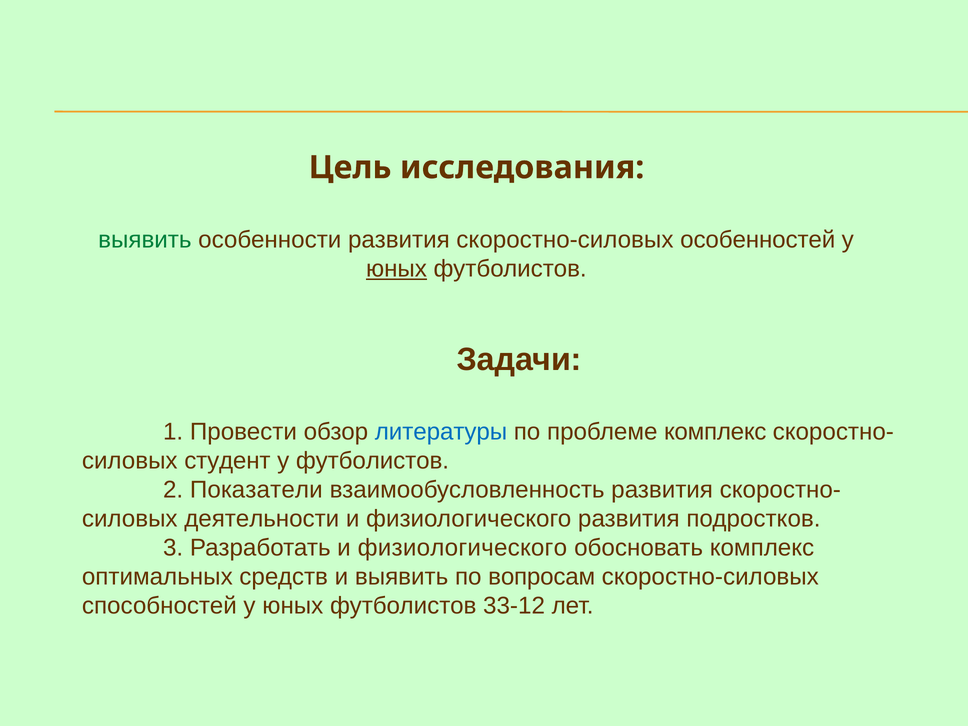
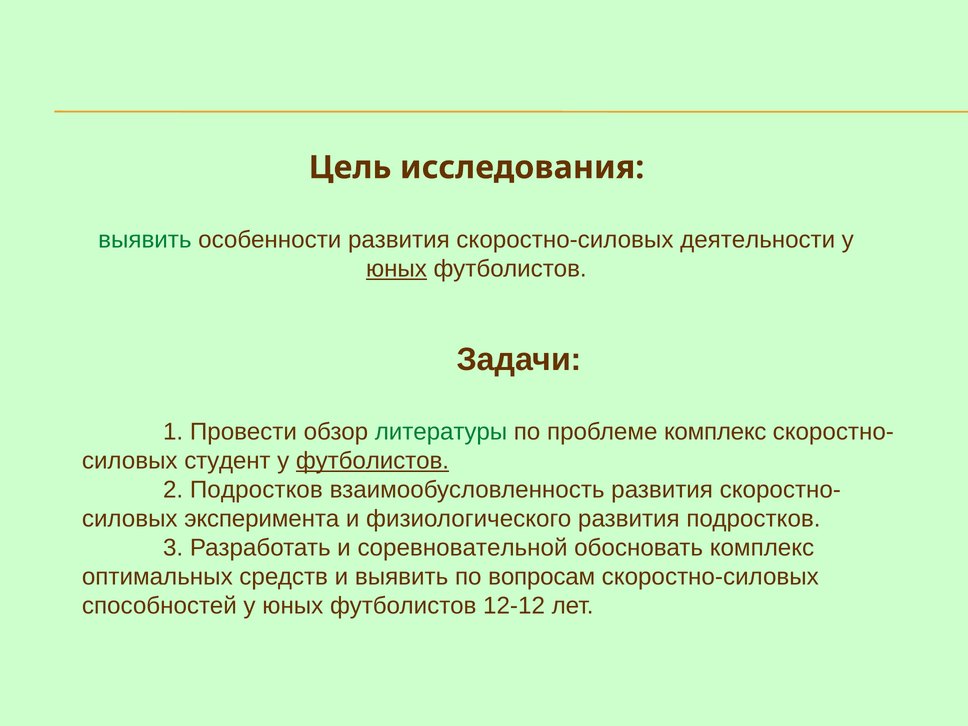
особенностей: особенностей -> деятельности (758, 240)
литературы colour: blue -> green (441, 432)
футболистов underline: none -> present (372, 461)
2 Показатели: Показатели -> Подростков (256, 490)
деятельности: деятельности -> эксперимента (262, 519)
Разработать и физиологического: физиологического -> соревновательной (463, 548)
33-12: 33-12 -> 12-12 (514, 606)
